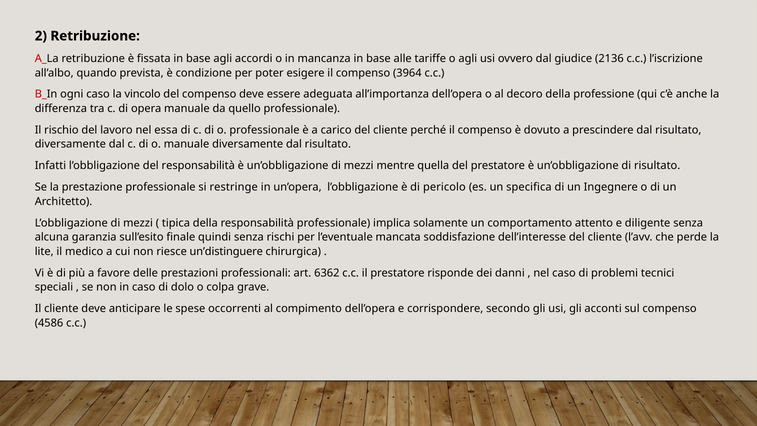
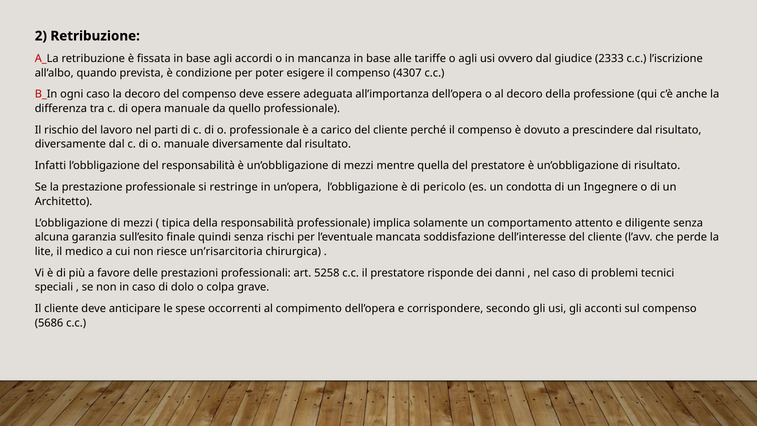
2136: 2136 -> 2333 (609, 59)
3964: 3964 -> 4307 (407, 73)
la vincolo: vincolo -> decoro (143, 94)
essa: essa -> parti (166, 130)
specifica: specifica -> condotta (529, 187)
un’distinguere: un’distinguere -> un’risarcitoria (226, 251)
6362: 6362 -> 5258 (327, 273)
4586: 4586 -> 5686 (49, 323)
